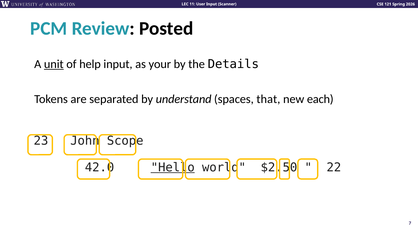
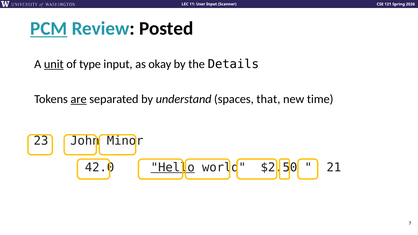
PCM underline: none -> present (49, 29)
help: help -> type (90, 64)
your: your -> okay (160, 64)
are underline: none -> present (79, 99)
each: each -> time (320, 99)
Scope: Scope -> Minor (125, 141)
22: 22 -> 21 (334, 167)
